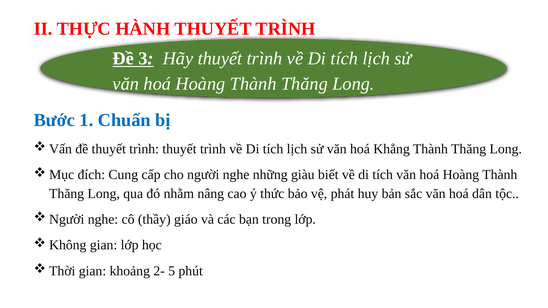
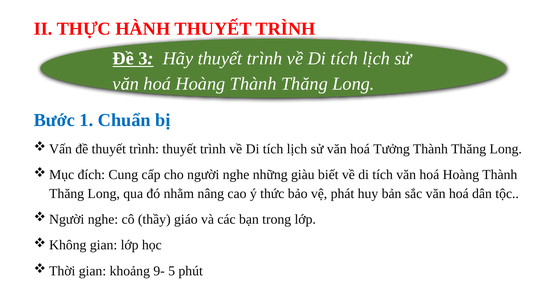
Khẳng: Khẳng -> Tưởng (392, 149)
2-: 2- -> 9- (159, 271)
